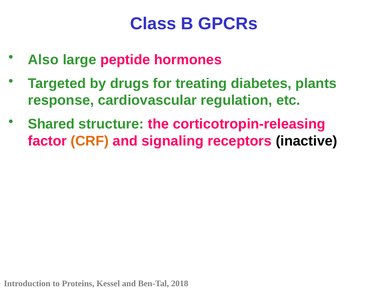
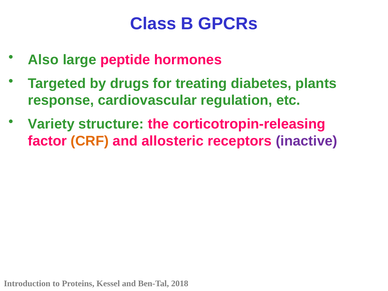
Shared: Shared -> Variety (51, 124)
signaling: signaling -> allosteric (173, 141)
inactive colour: black -> purple (307, 141)
